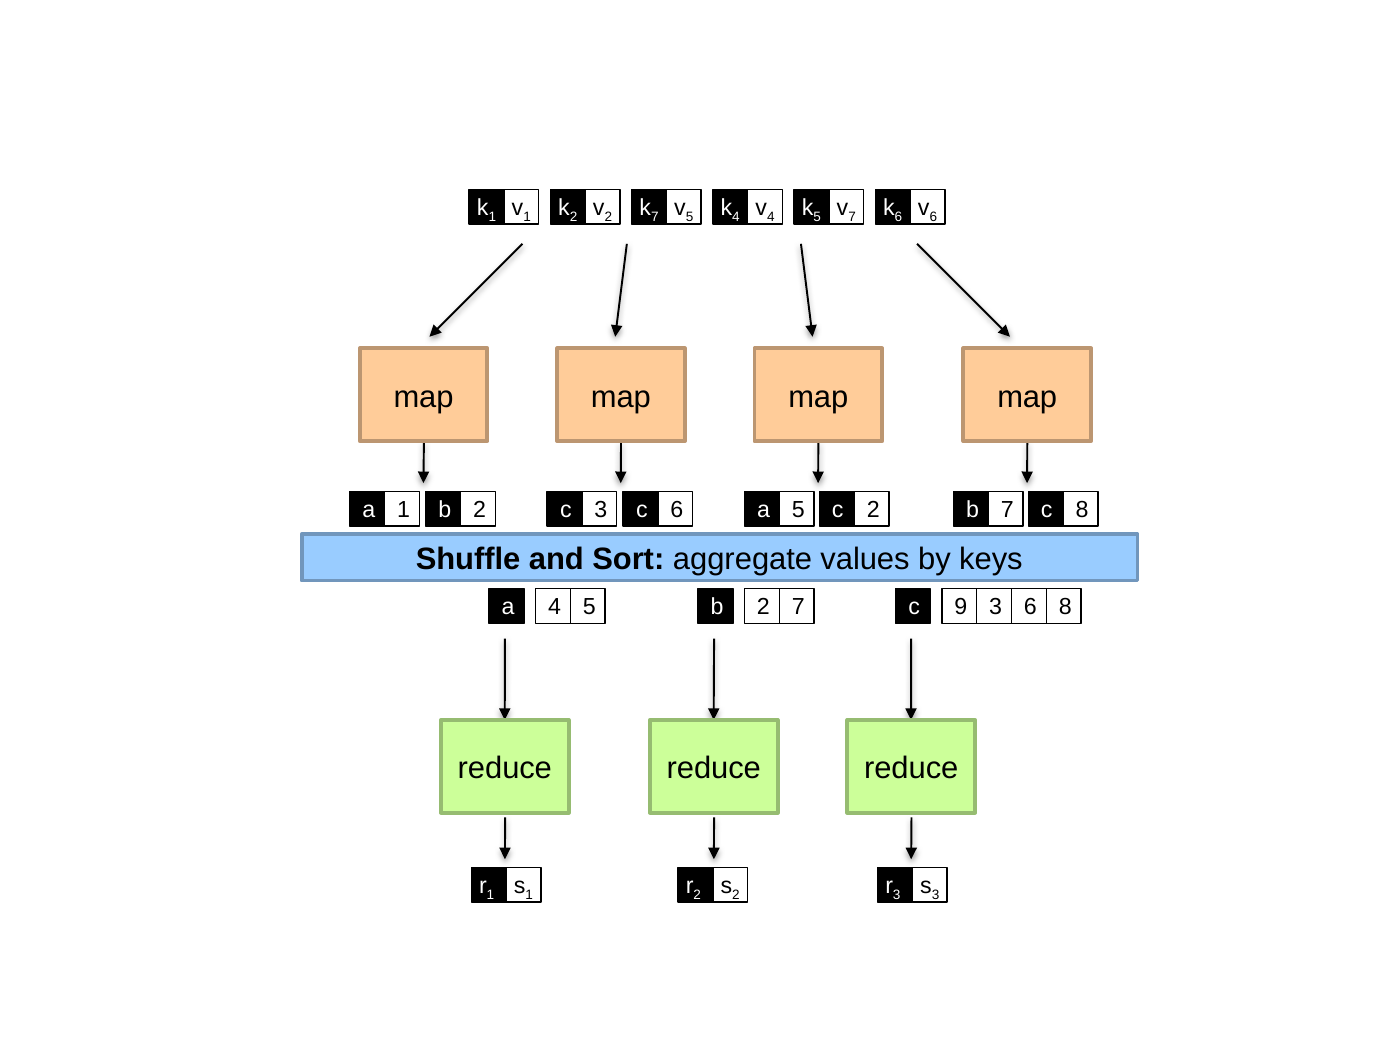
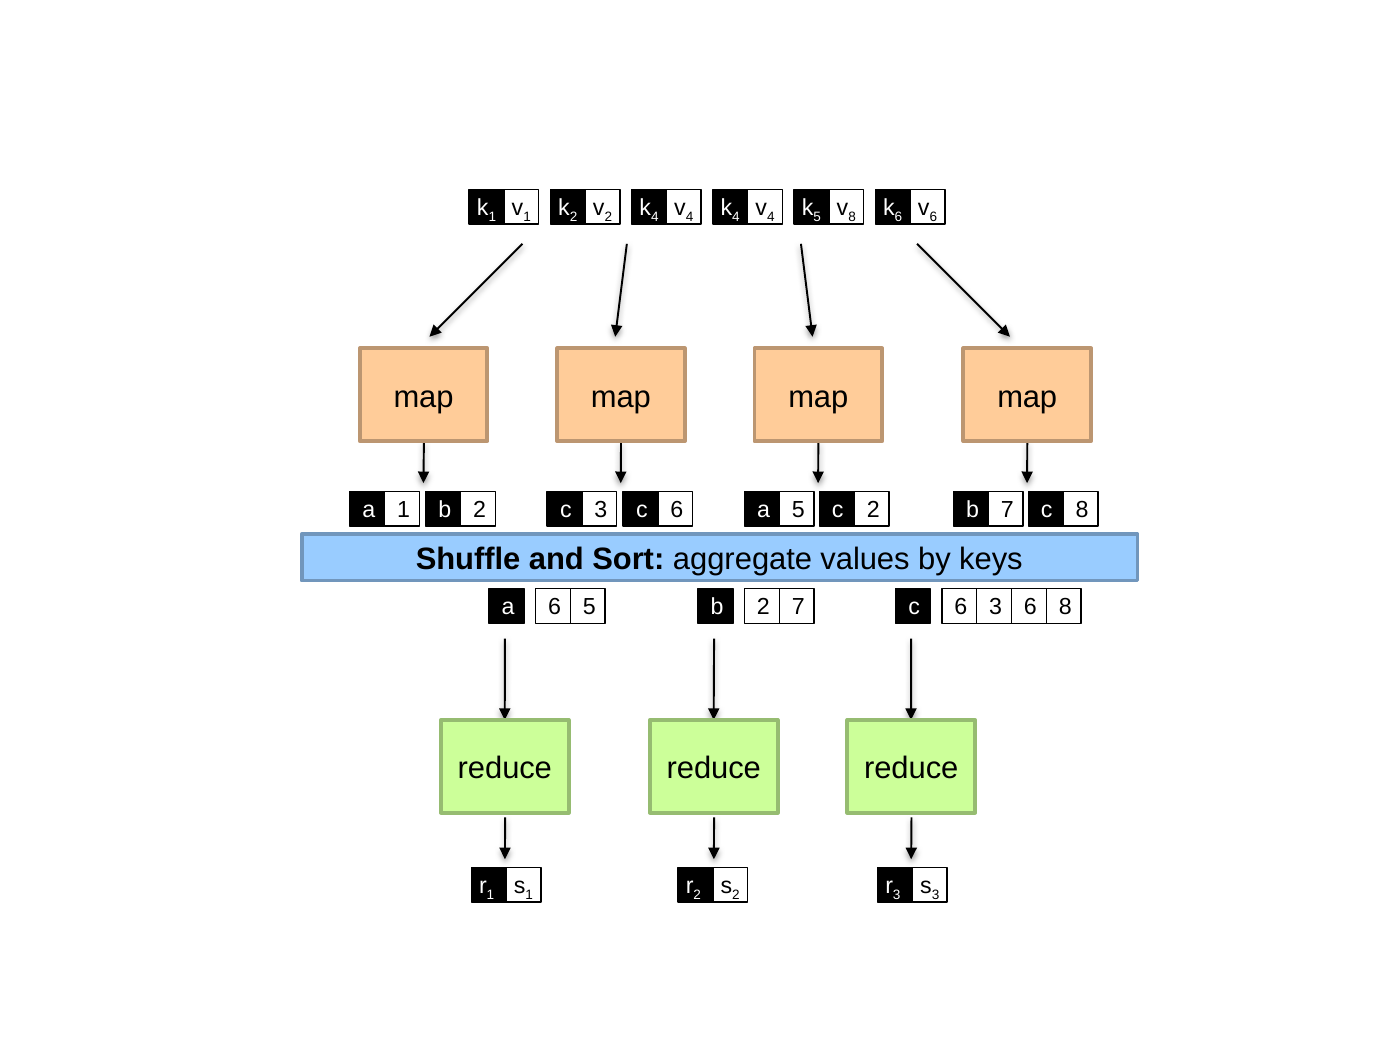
7: 7 -> 4 (655, 217)
5: 5 -> 4 (690, 217)
7: 7 -> 8 (852, 217)
a 4: 4 -> 6 (554, 607)
c 9: 9 -> 6 (961, 607)
